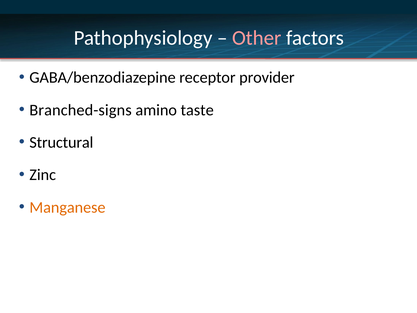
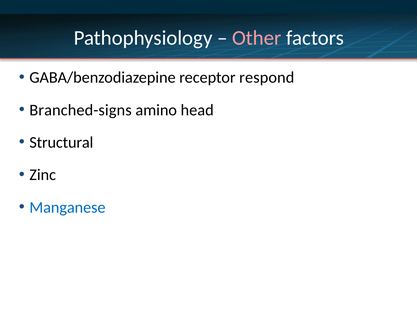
provider: provider -> respond (267, 77)
taste: taste -> head (197, 110)
Manganese colour: orange -> blue (67, 207)
